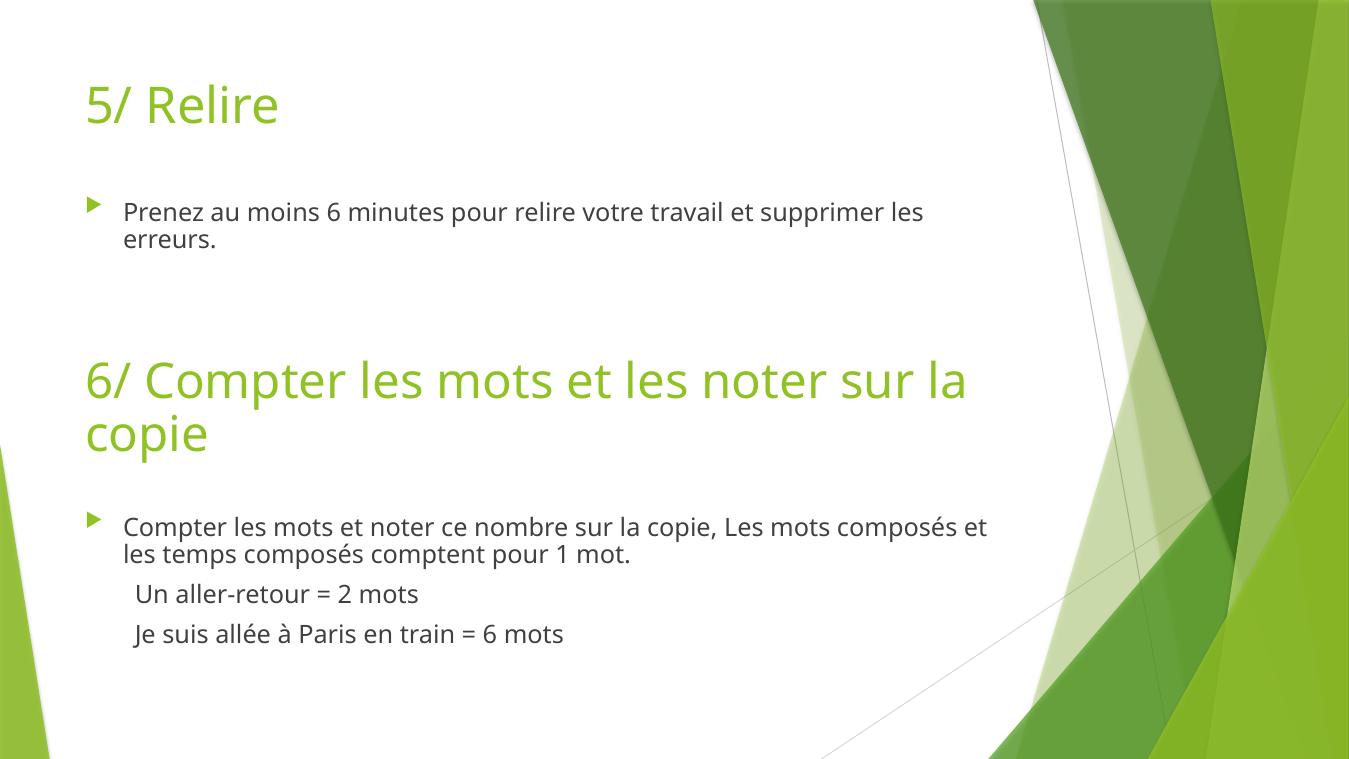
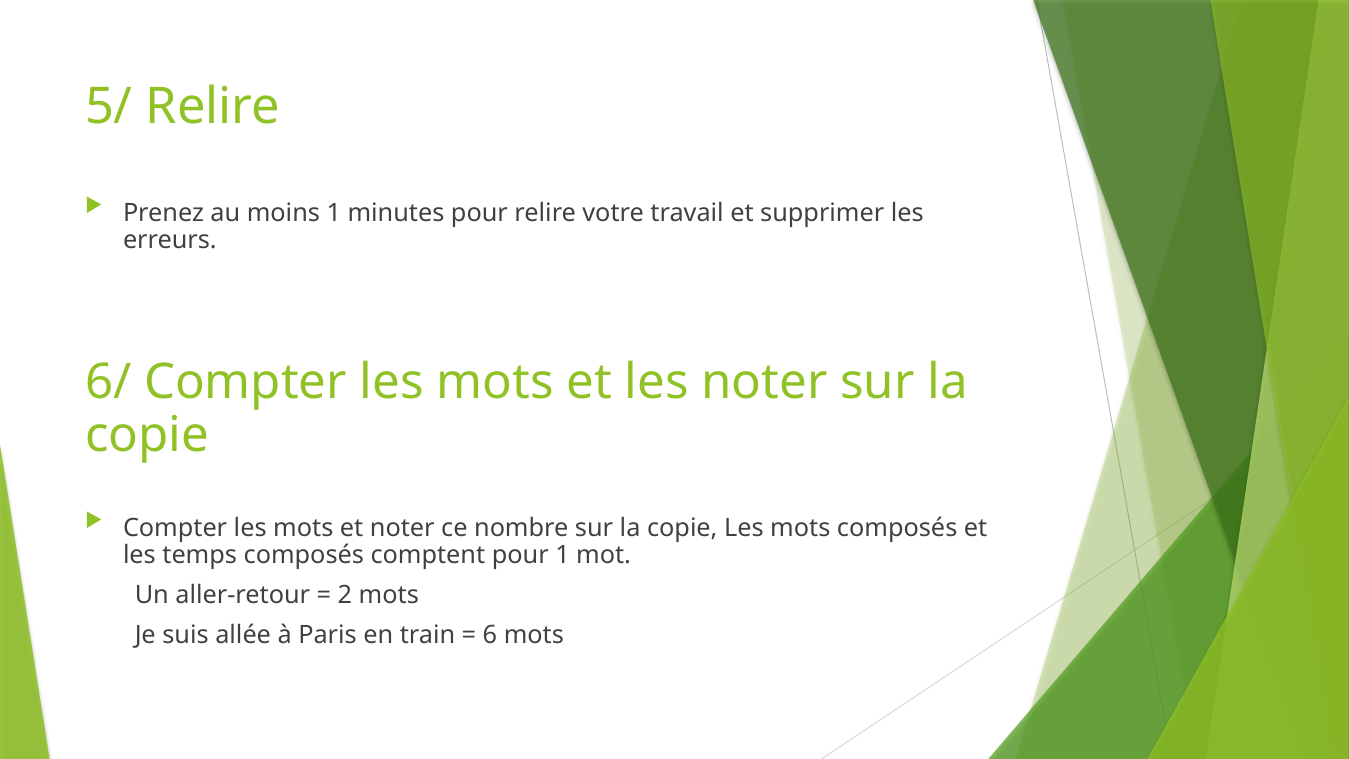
moins 6: 6 -> 1 (334, 213)
